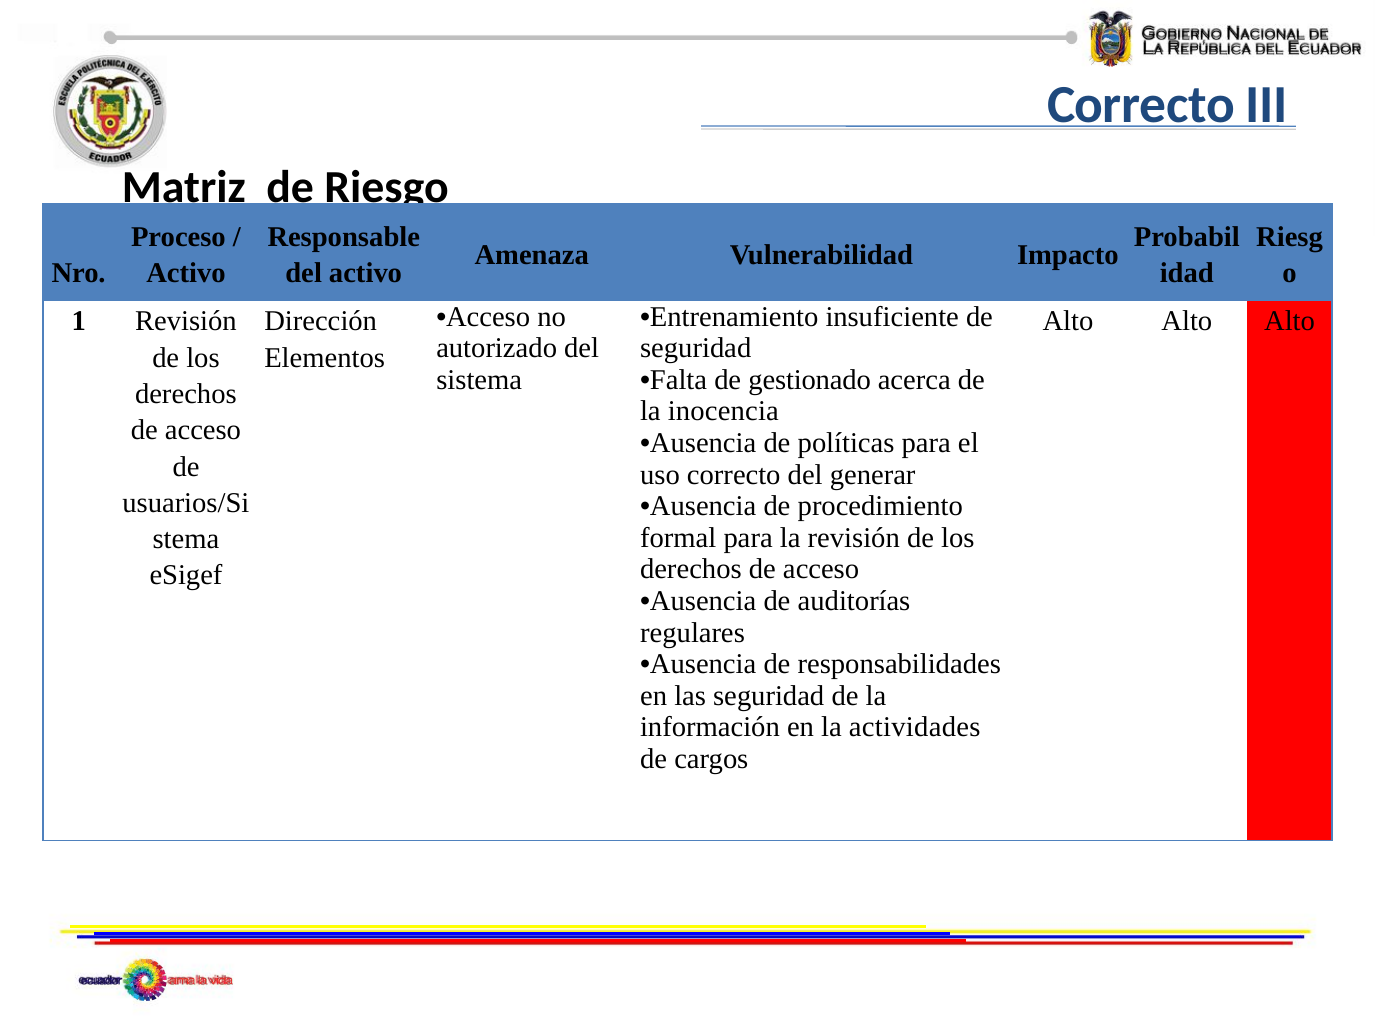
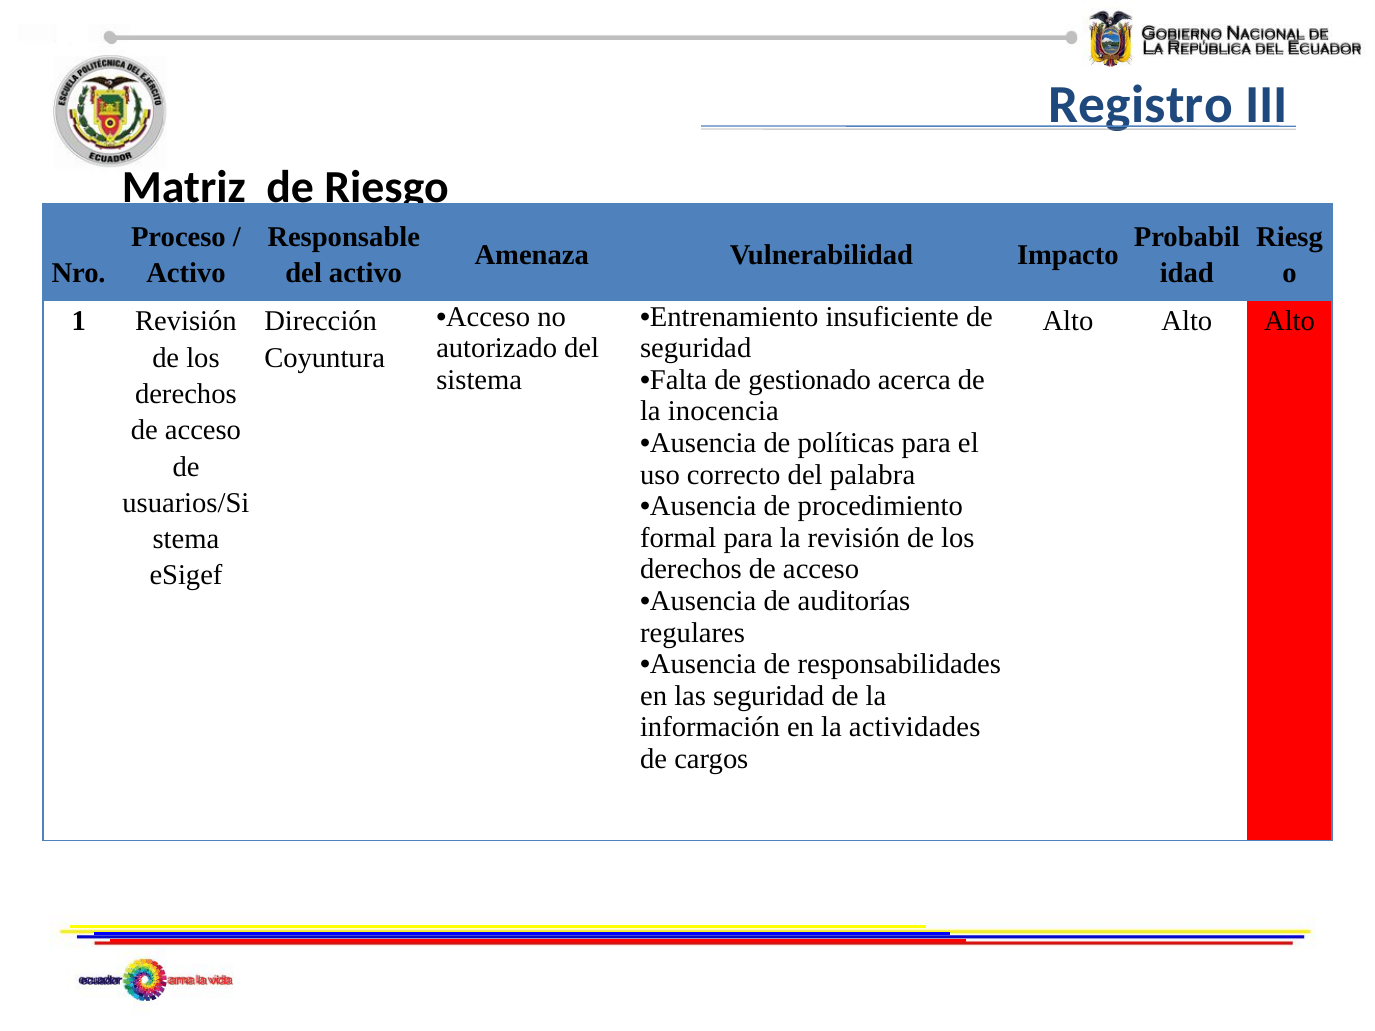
Correcto: Correcto -> Registro (1140, 104)
Elementos: Elementos -> Coyuntura (325, 358)
generar: generar -> palabra (873, 475)
